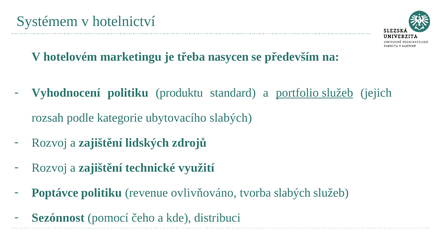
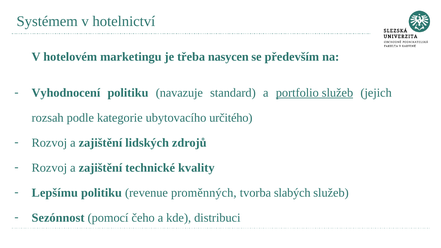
produktu: produktu -> navazuje (179, 93)
ubytovacího slabých: slabých -> určitého (231, 118)
využití: využití -> kvality (196, 168)
Poptávce: Poptávce -> Lepšímu (55, 193)
ovlivňováno: ovlivňováno -> proměnných (204, 193)
